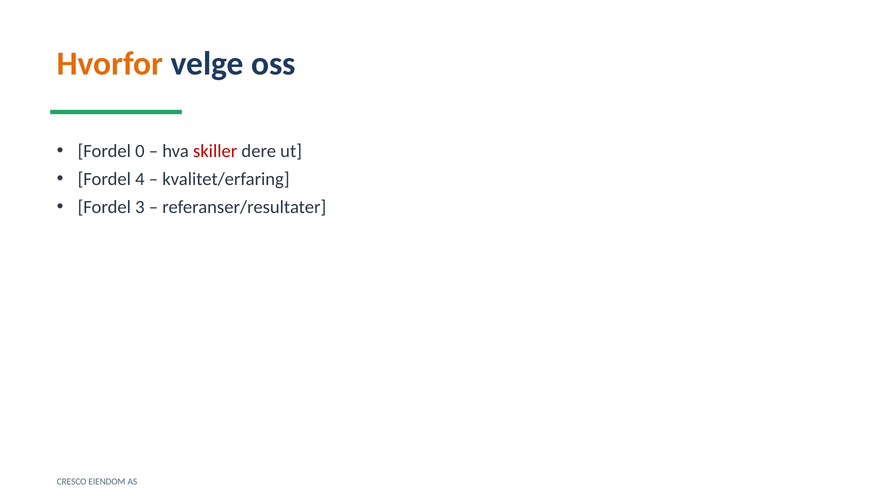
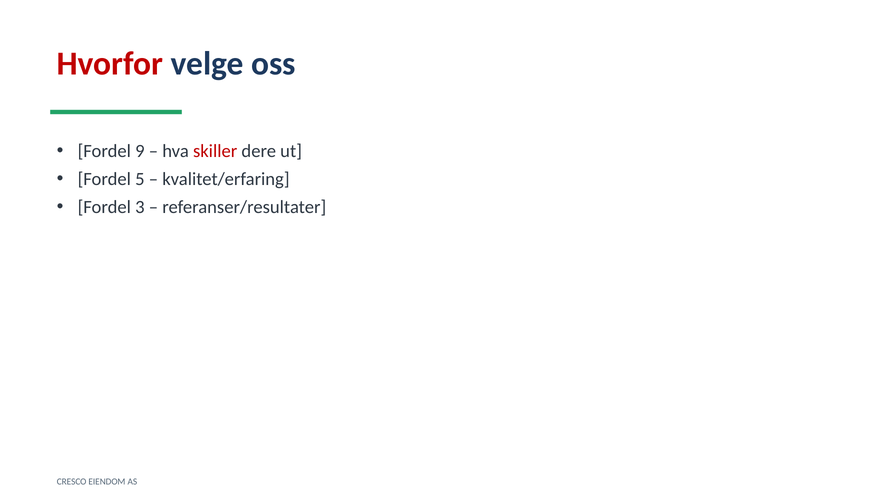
Hvorfor colour: orange -> red (110, 64)
0: 0 -> 9 (140, 151)
4: 4 -> 5 (140, 179)
